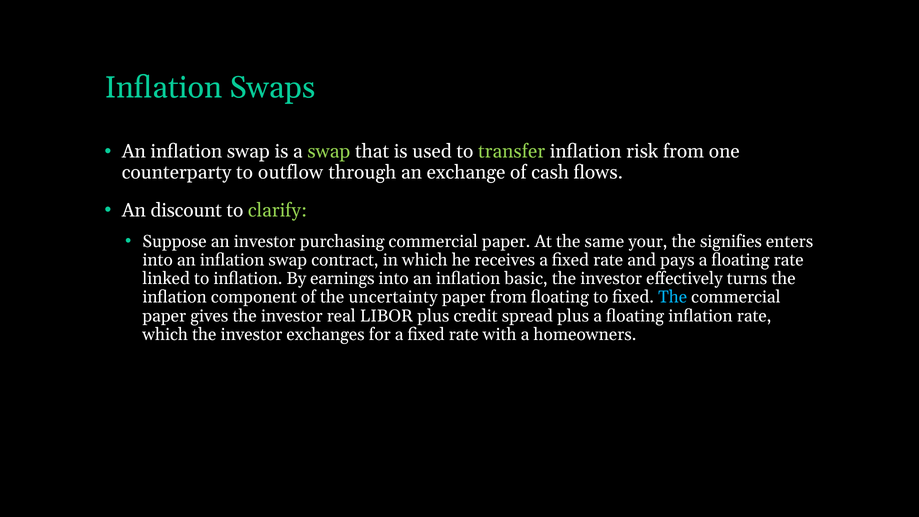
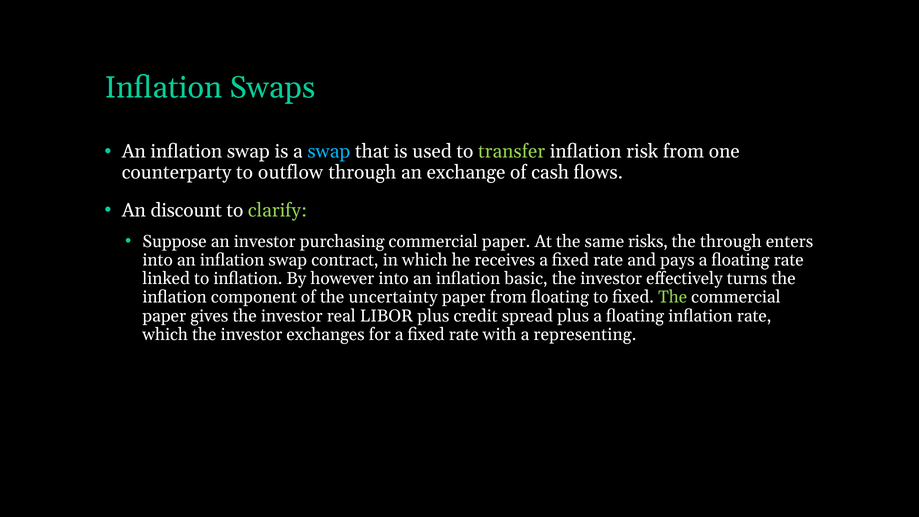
swap colour: light green -> light blue (329, 152)
your: your -> risks (648, 241)
the signifies: signifies -> through (731, 241)
earnings: earnings -> however (342, 279)
The colour: light blue -> light green (673, 297)
homeowners: homeowners -> representing (585, 334)
